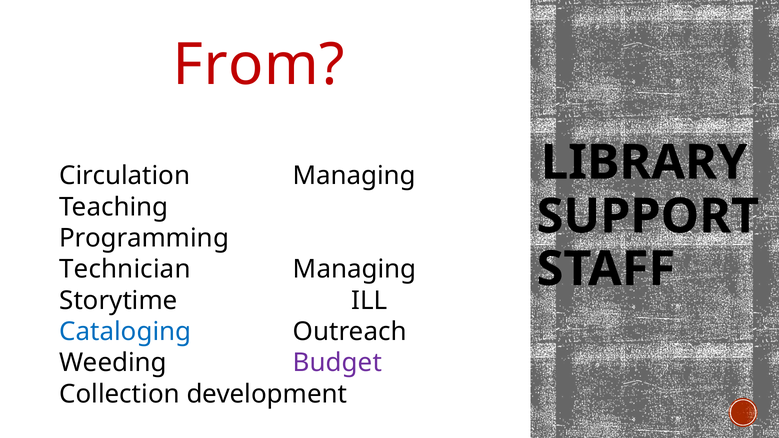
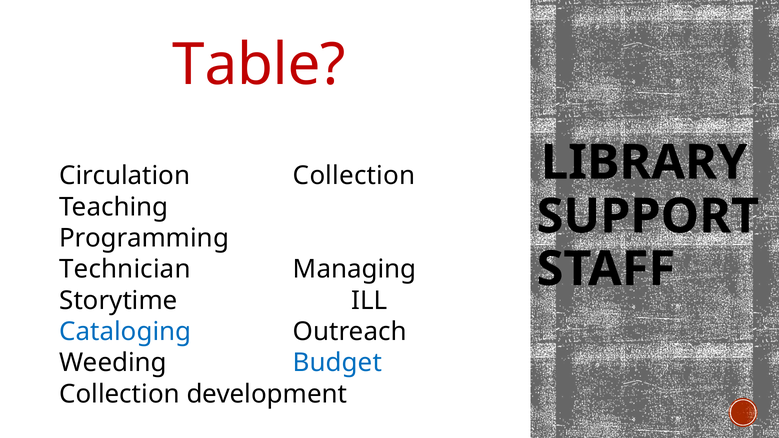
From: From -> Table (259, 65)
Circulation Managing: Managing -> Collection (354, 176)
Budget colour: purple -> blue (337, 363)
